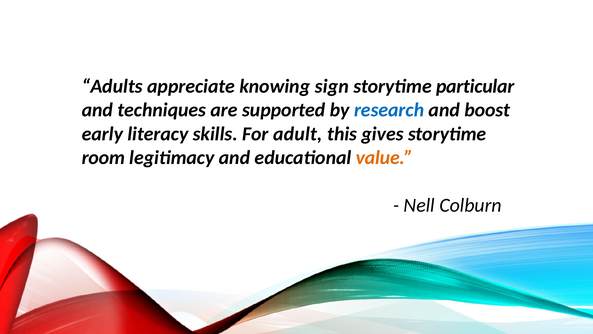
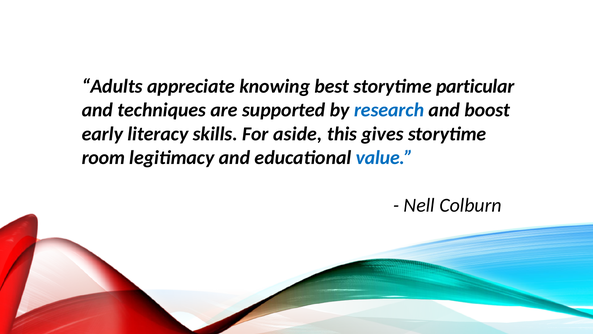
sign: sign -> best (332, 86)
adult: adult -> aside (298, 134)
value colour: orange -> blue (385, 157)
